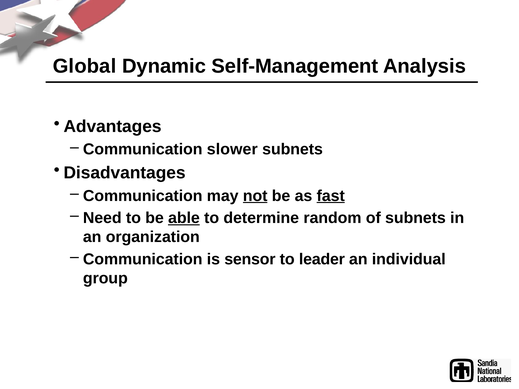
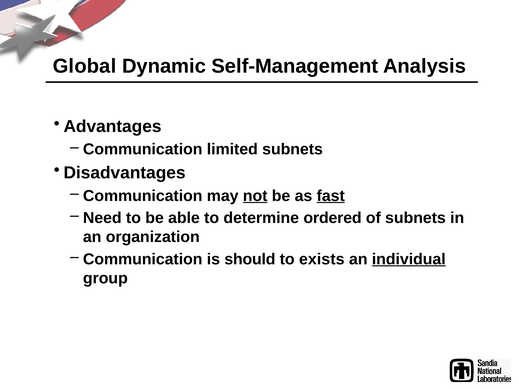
slower: slower -> limited (232, 150)
able underline: present -> none (184, 218)
random: random -> ordered (333, 218)
sensor: sensor -> should (250, 259)
leader: leader -> exists (322, 259)
individual underline: none -> present (409, 259)
